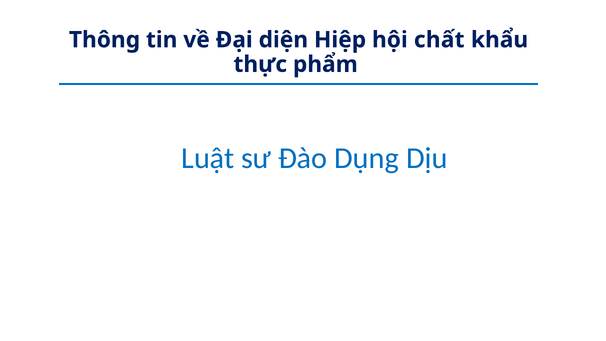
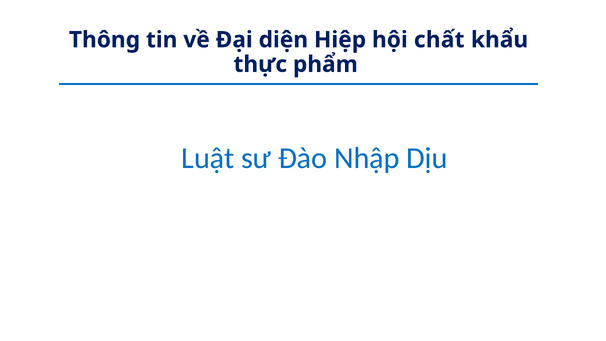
Dụng: Dụng -> Nhập (367, 158)
